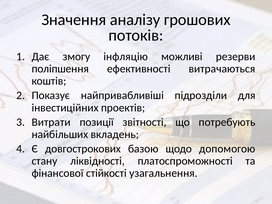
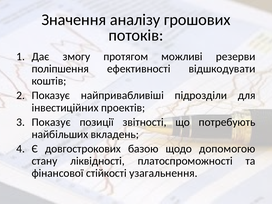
інфляцію: інфляцію -> протягом (126, 57)
витрачаються: витрачаються -> відшкодувати (222, 69)
Витрати: Витрати -> Показує (51, 122)
